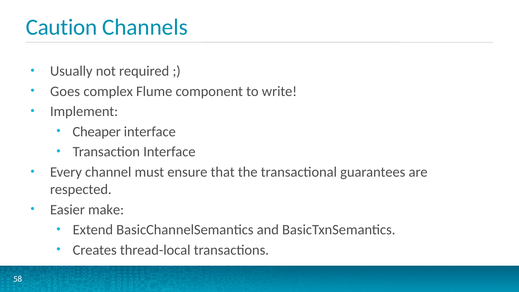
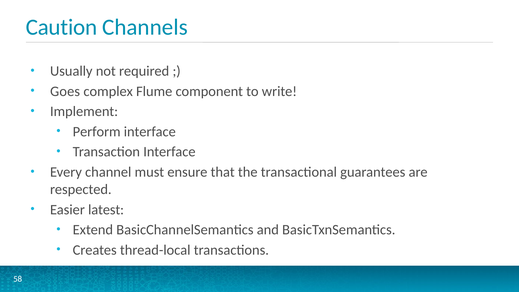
Cheaper: Cheaper -> Perform (97, 132)
make: make -> latest (106, 210)
